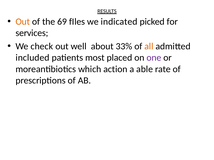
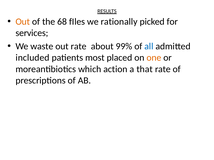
69: 69 -> 68 (62, 22)
indicated: indicated -> rationally (119, 22)
check: check -> waste (42, 46)
out well: well -> rate (79, 46)
33%: 33% -> 99% (124, 46)
all colour: orange -> blue (149, 46)
one colour: purple -> orange (154, 58)
able: able -> that (145, 69)
